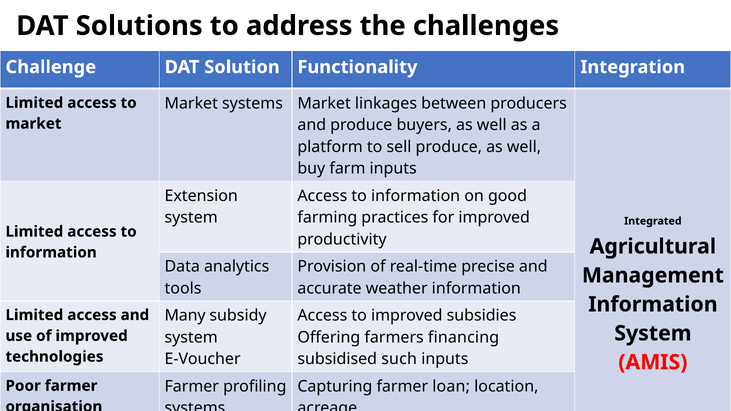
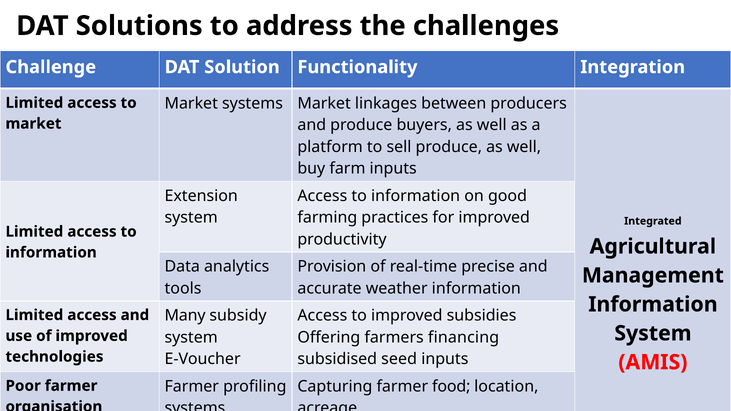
such: such -> seed (399, 359)
loan: loan -> food (451, 386)
